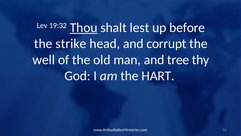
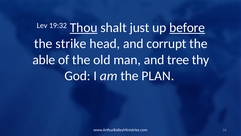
lest: lest -> just (140, 27)
before underline: none -> present (187, 27)
well: well -> able (44, 60)
HART: HART -> PLAN (158, 76)
